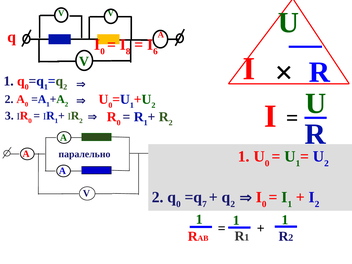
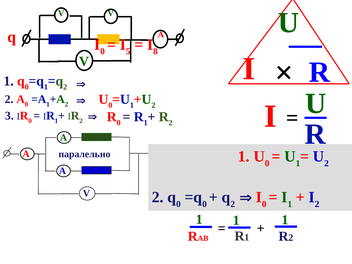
8: 8 -> 5 (128, 51)
6: 6 -> 8 (155, 51)
7: 7 -> 0 (204, 204)
